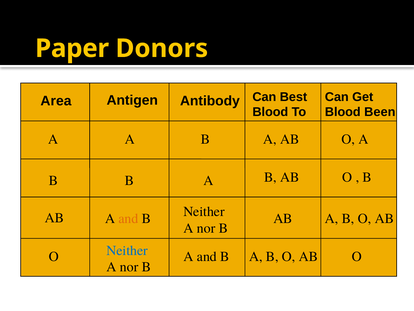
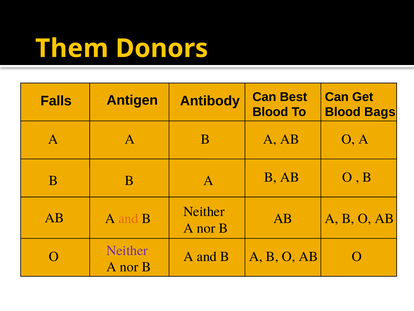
Paper: Paper -> Them (72, 48)
Area: Area -> Falls (56, 101)
Been: Been -> Bags (380, 112)
Neither colour: blue -> purple (127, 250)
